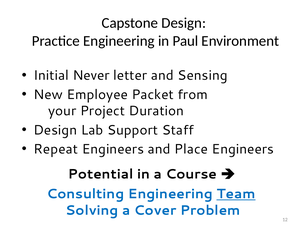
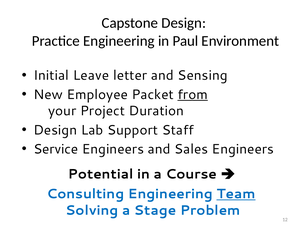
Never: Never -> Leave (91, 75)
from underline: none -> present (193, 94)
Repeat: Repeat -> Service (56, 149)
Place: Place -> Sales (191, 149)
Cover: Cover -> Stage (155, 210)
